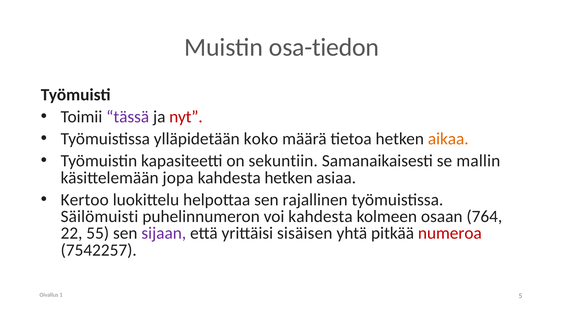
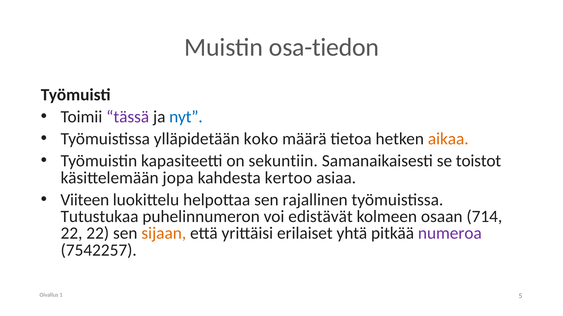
nyt colour: red -> blue (186, 117)
mallin: mallin -> toistot (479, 161)
kahdesta hetken: hetken -> kertoo (288, 178)
Kertoo: Kertoo -> Viiteen (85, 200)
Säilömuisti: Säilömuisti -> Tutustukaa (100, 217)
voi kahdesta: kahdesta -> edistävät (321, 217)
764: 764 -> 714 (484, 217)
22 55: 55 -> 22 (98, 234)
sijaan colour: purple -> orange (164, 234)
sisäisen: sisäisen -> erilaiset (305, 234)
numeroa colour: red -> purple (450, 234)
